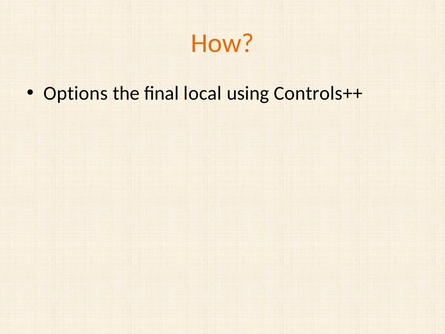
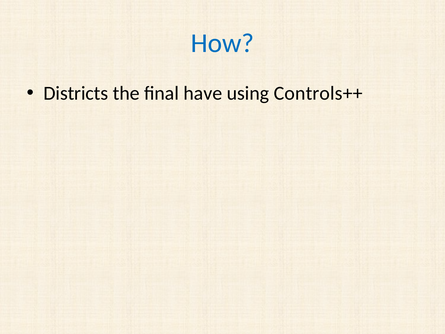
How colour: orange -> blue (222, 43)
Options: Options -> Districts (76, 93)
local: local -> have (203, 93)
